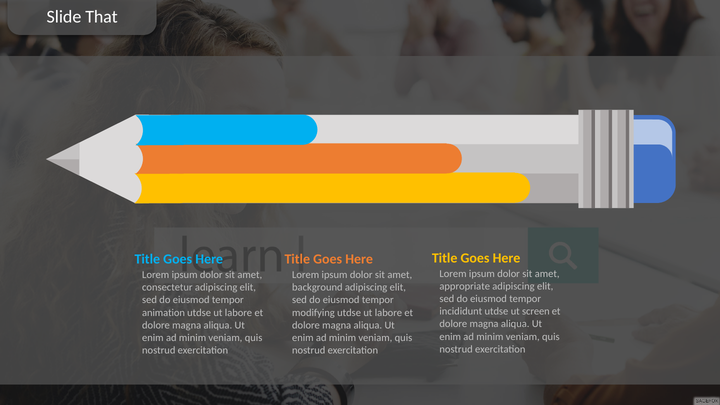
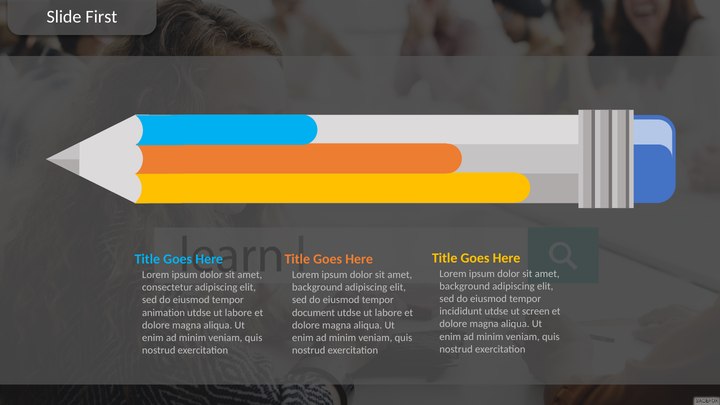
That: That -> First (101, 17)
appropriate: appropriate -> background (465, 286)
modifying: modifying -> document (314, 313)
